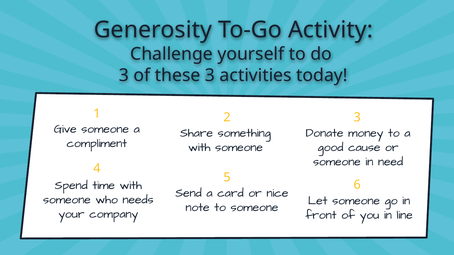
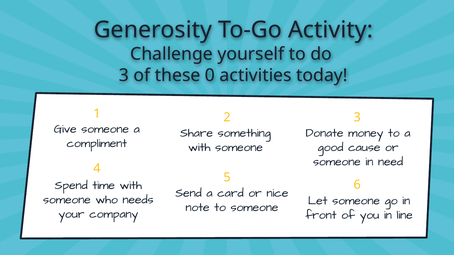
these 3: 3 -> 0 (210, 75)
